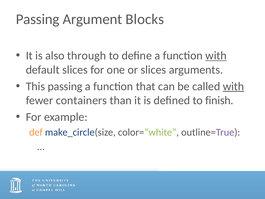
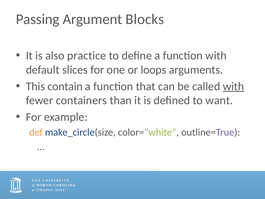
through: through -> practice (87, 56)
with underline: present -> none (216, 56)
or slices: slices -> loops (153, 70)
This passing: passing -> contain (65, 86)
finish: finish -> want (219, 100)
